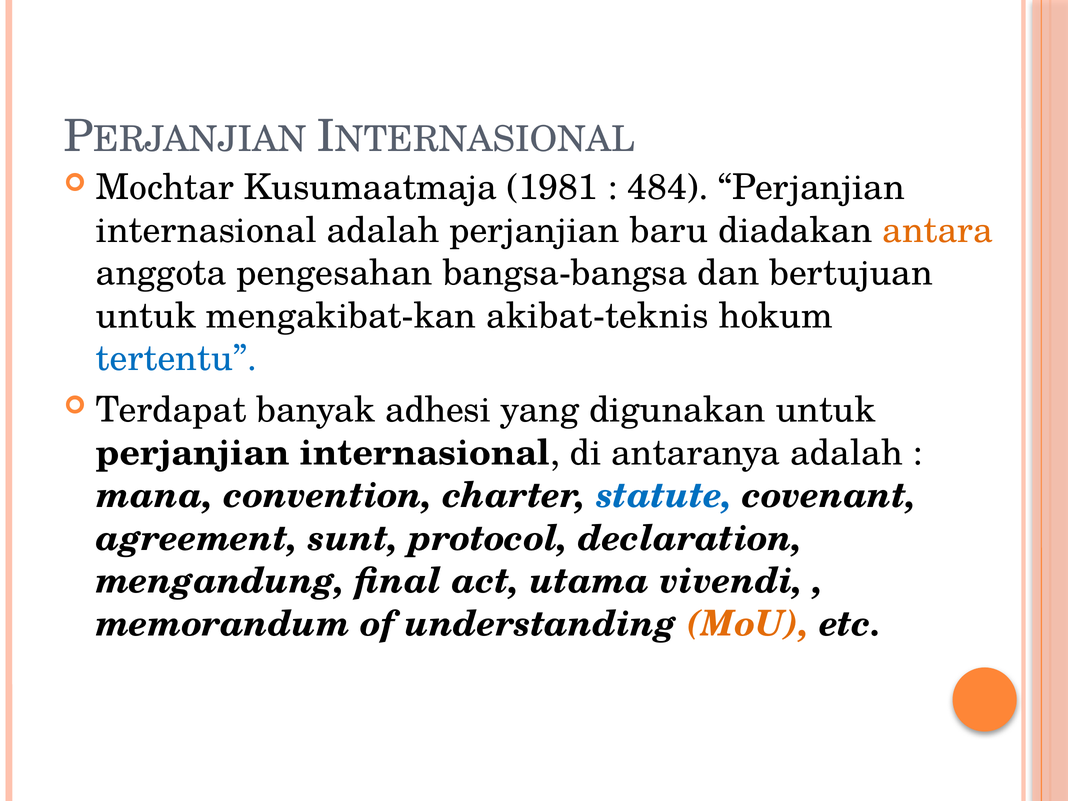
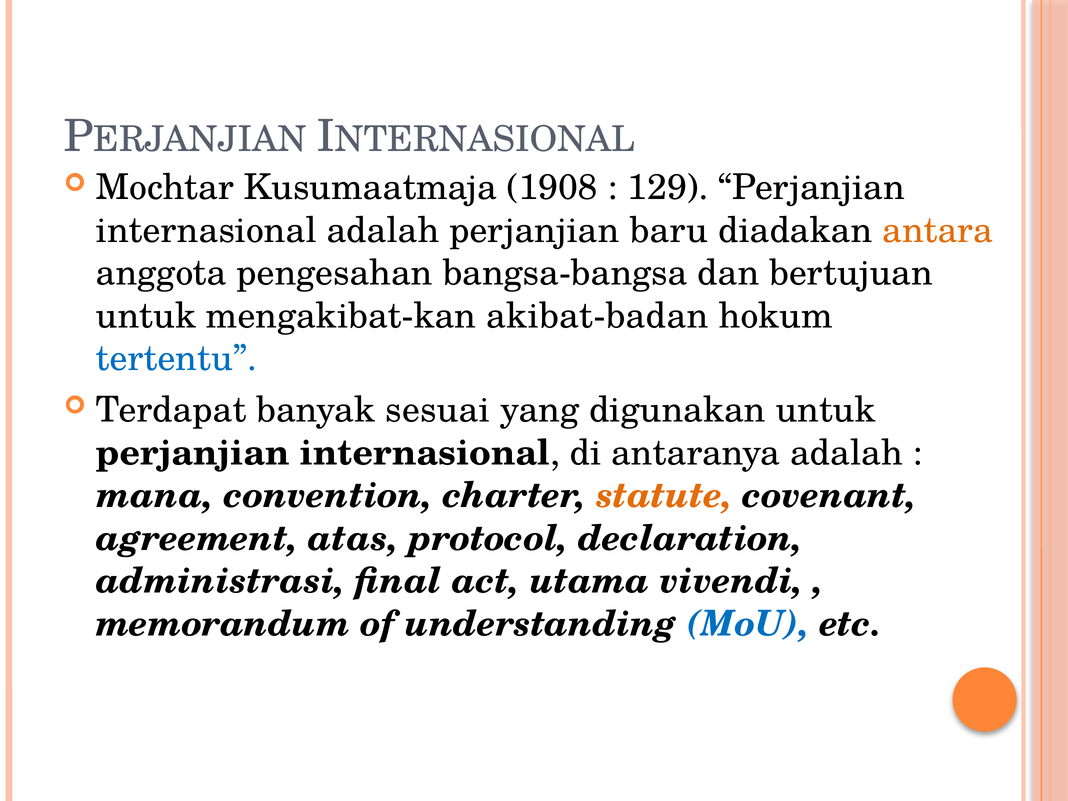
1981: 1981 -> 1908 (552, 188)
484: 484 -> 129 (668, 188)
akibat-teknis: akibat-teknis -> akibat-badan (597, 316)
adhesi: adhesi -> sesuai (438, 410)
statute colour: blue -> orange (664, 496)
sunt: sunt -> atas (353, 538)
mengandung: mengandung -> administrasi (220, 581)
MoU colour: orange -> blue (748, 624)
